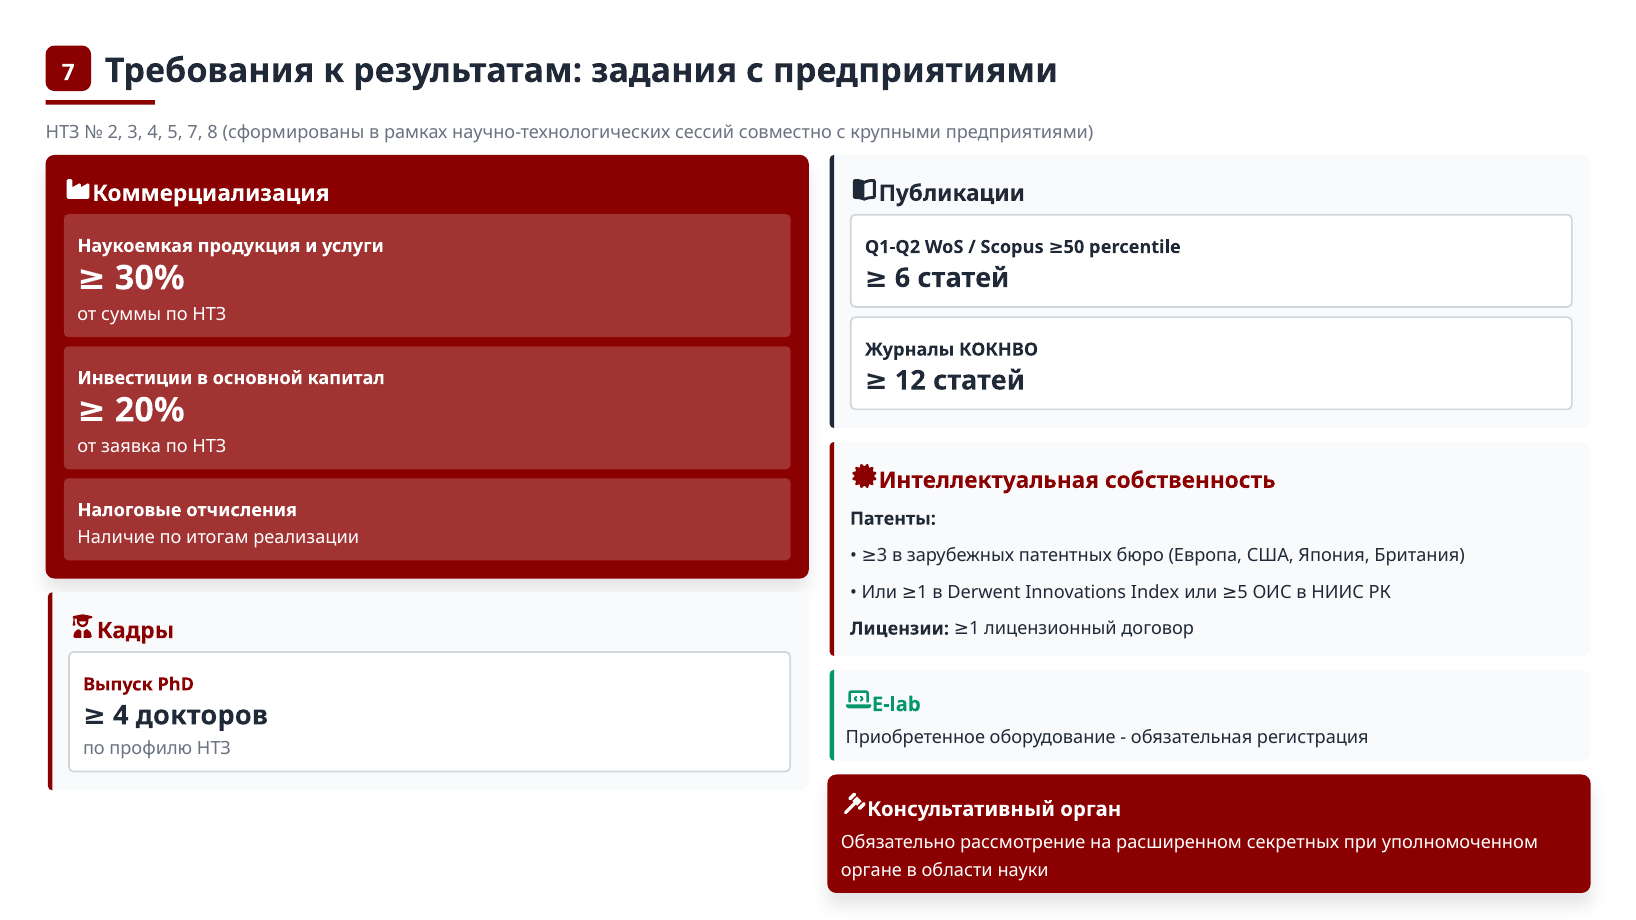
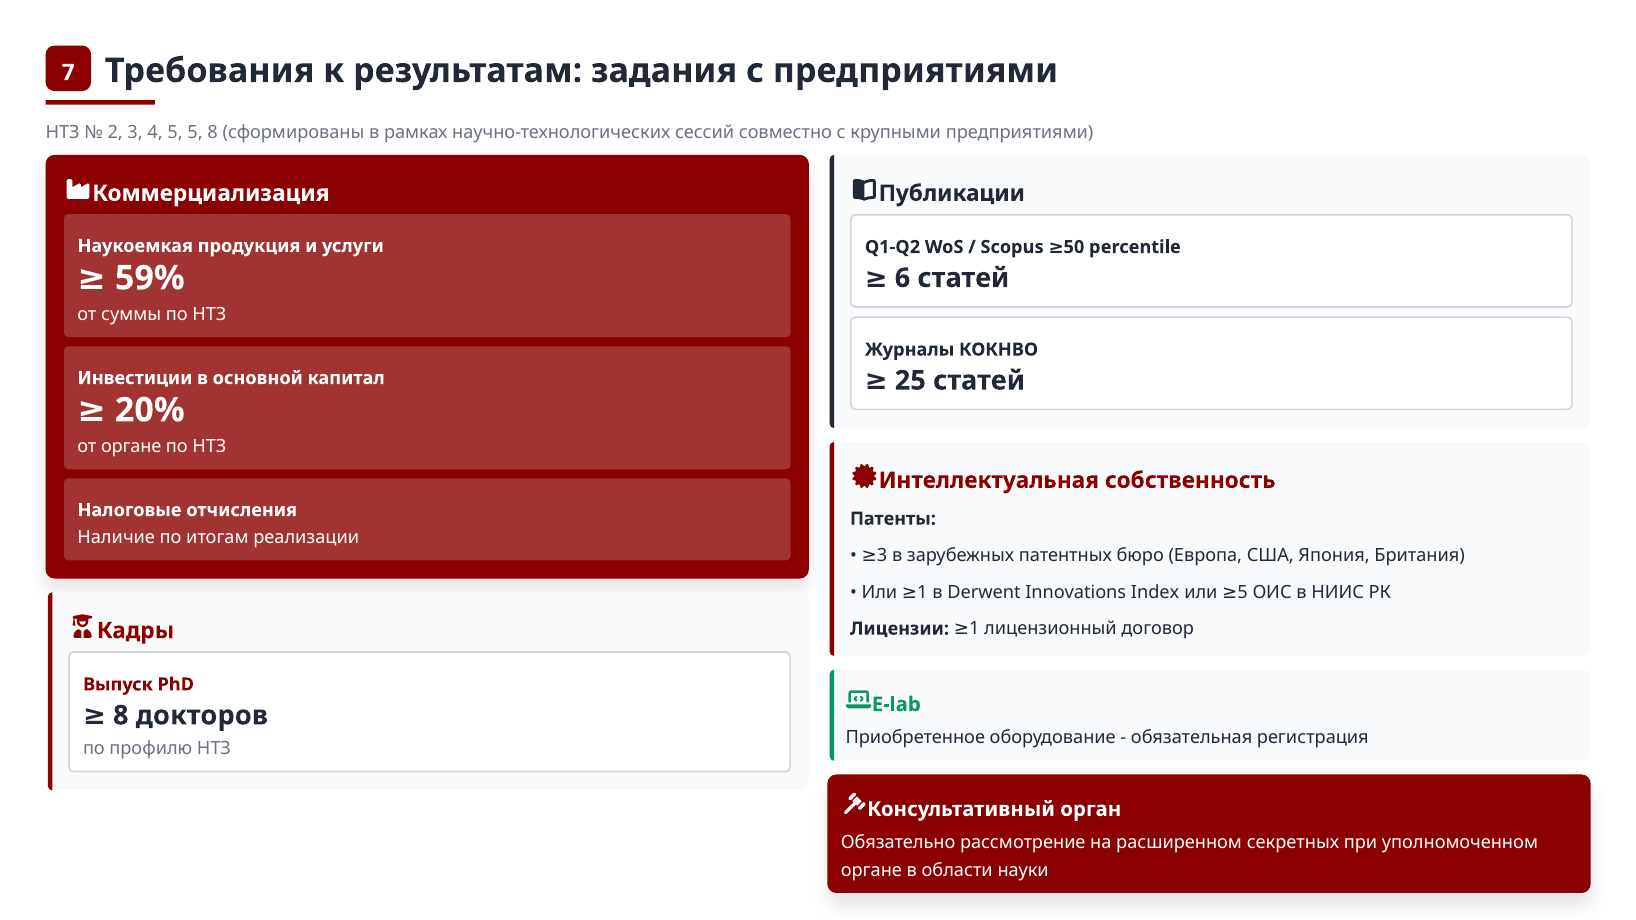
5 7: 7 -> 5 (195, 132)
30%: 30% -> 59% (150, 278)
12: 12 -> 25 (910, 381)
от заявка: заявка -> органе (131, 447)
4: 4 -> 8 (121, 716)
